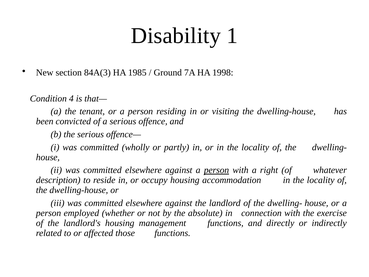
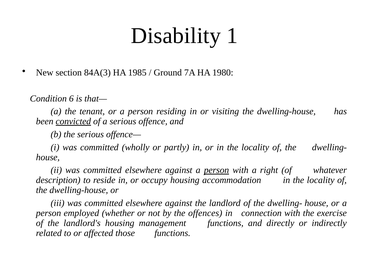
1998: 1998 -> 1980 (223, 73)
4: 4 -> 6 (71, 98)
convicted underline: none -> present (73, 121)
absolute: absolute -> offences (205, 213)
